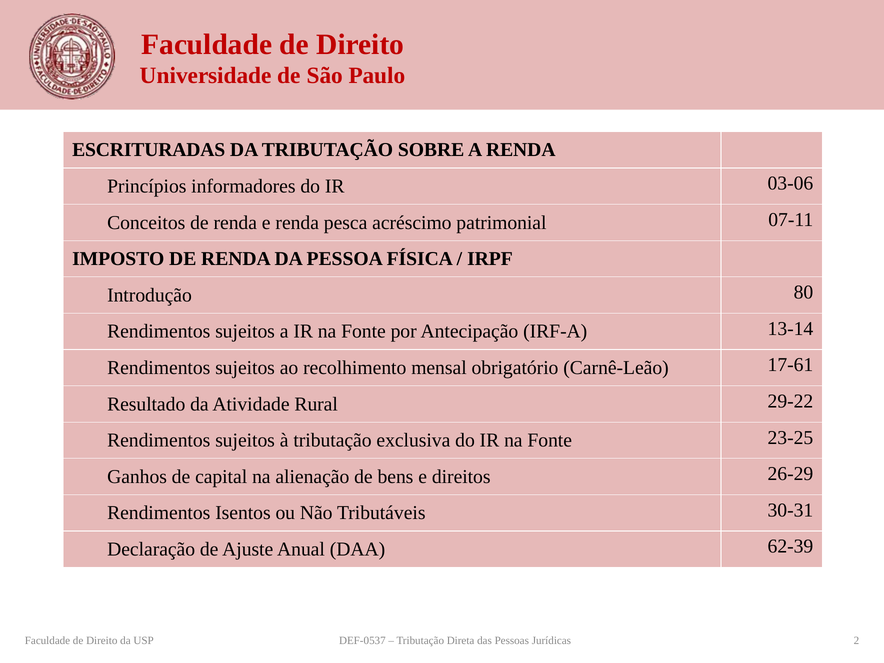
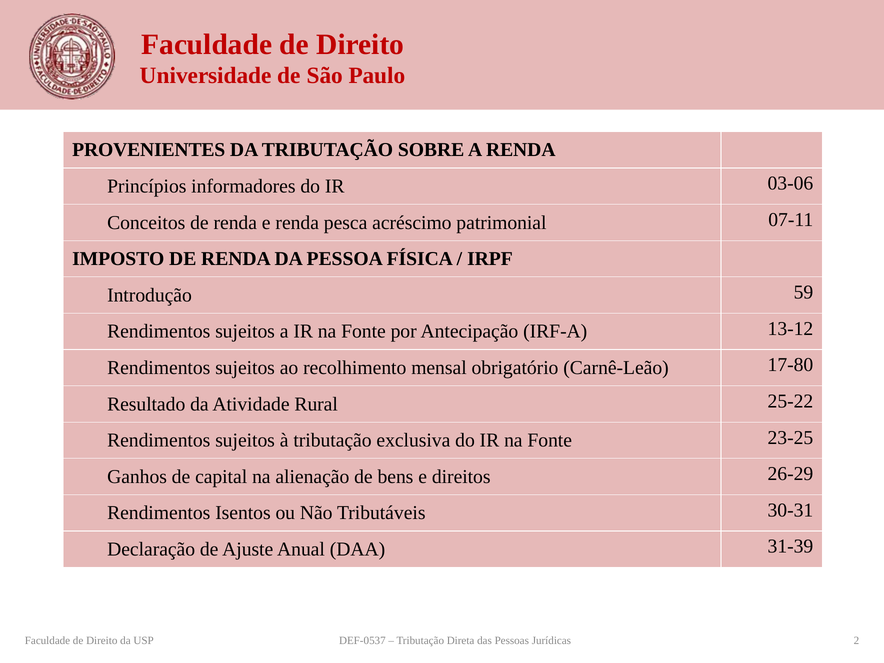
ESCRITURADAS: ESCRITURADAS -> PROVENIENTES (149, 150)
80: 80 -> 59 (803, 292)
13-14: 13-14 -> 13-12 (790, 329)
17-61: 17-61 -> 17-80 (790, 365)
29-22: 29-22 -> 25-22 (790, 401)
62-39: 62-39 -> 31-39 (790, 546)
